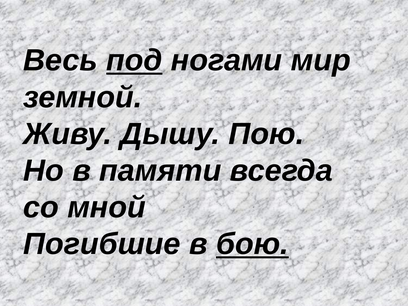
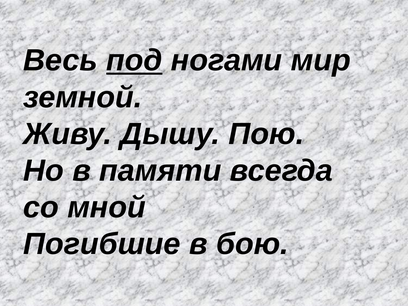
бою underline: present -> none (252, 244)
